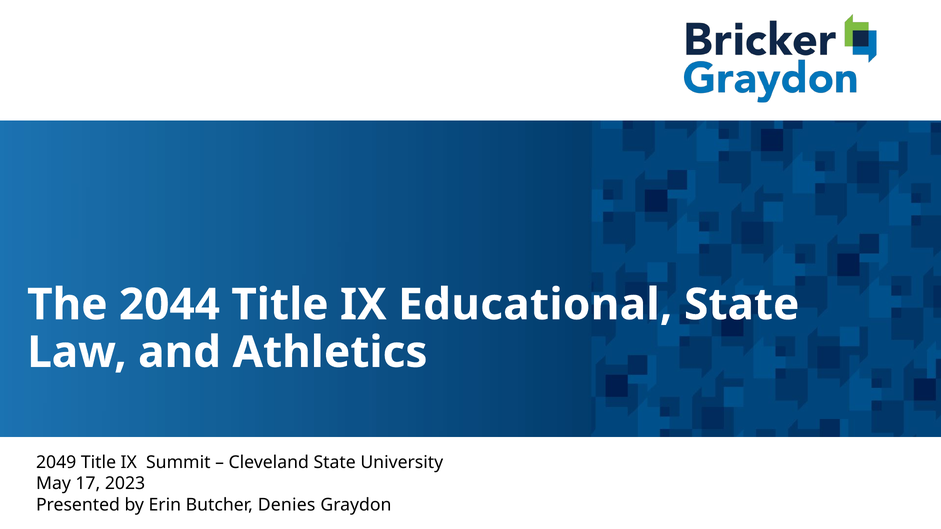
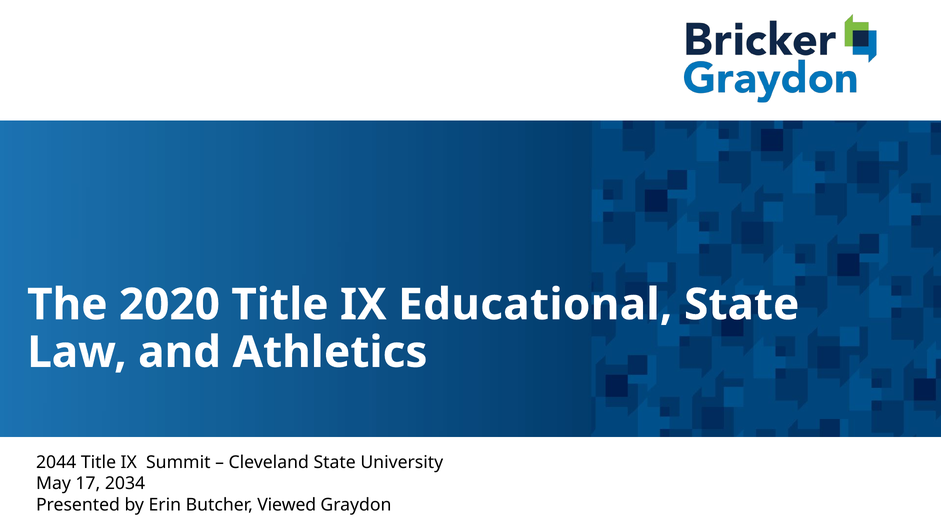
2044: 2044 -> 2020 (169, 305)
2049: 2049 -> 2044 (56, 463)
2023: 2023 -> 2034 (125, 484)
Denies: Denies -> Viewed (287, 505)
